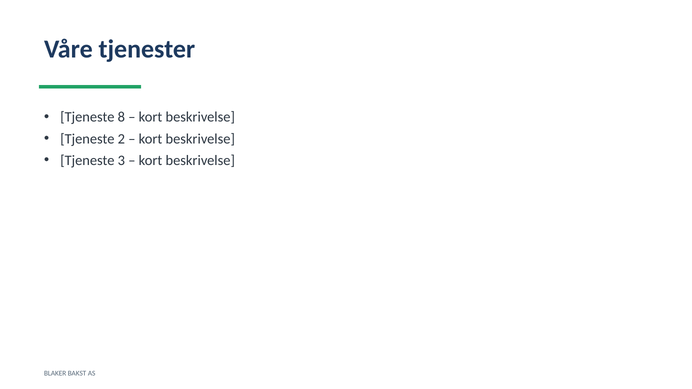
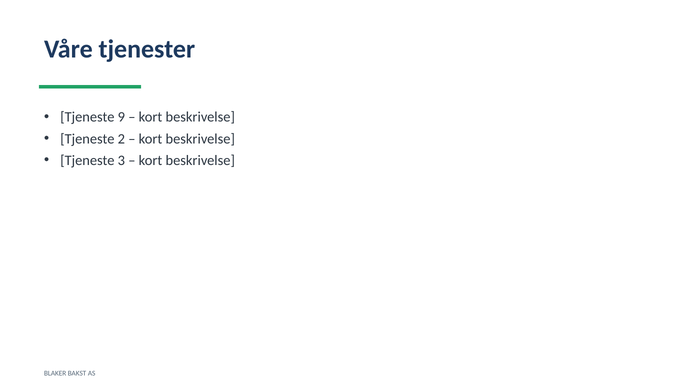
8: 8 -> 9 (121, 117)
